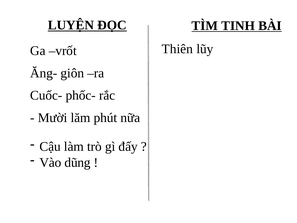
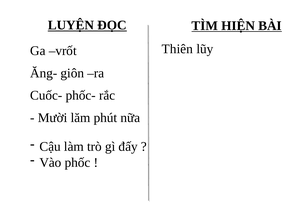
TINH: TINH -> HIỆN (238, 26)
dũng: dũng -> phốc (78, 162)
